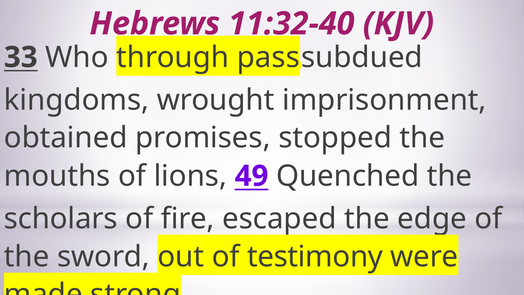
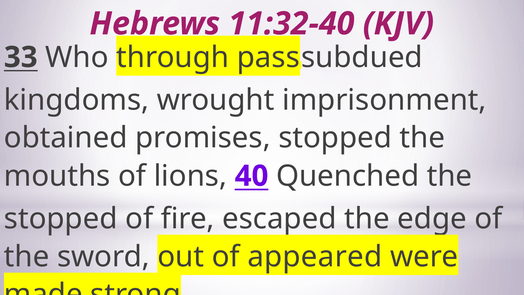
49: 49 -> 40 (252, 176)
scholars: scholars -> stopped (61, 219)
testimony: testimony -> appeared (315, 256)
